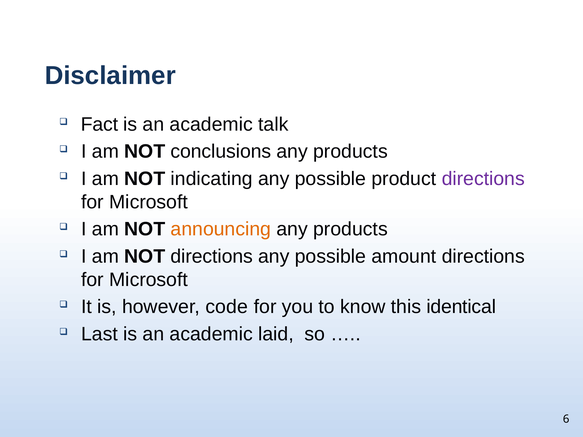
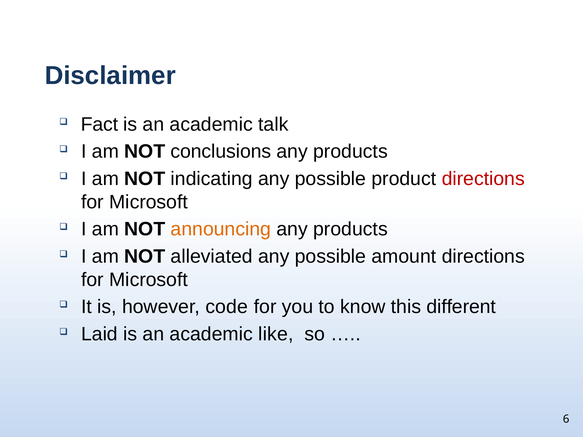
directions colour: purple -> red (483, 179)
NOT directions: directions -> alleviated (212, 257)
identical: identical -> different (461, 307)
Last: Last -> Laid (99, 334)
laid: laid -> like (276, 334)
